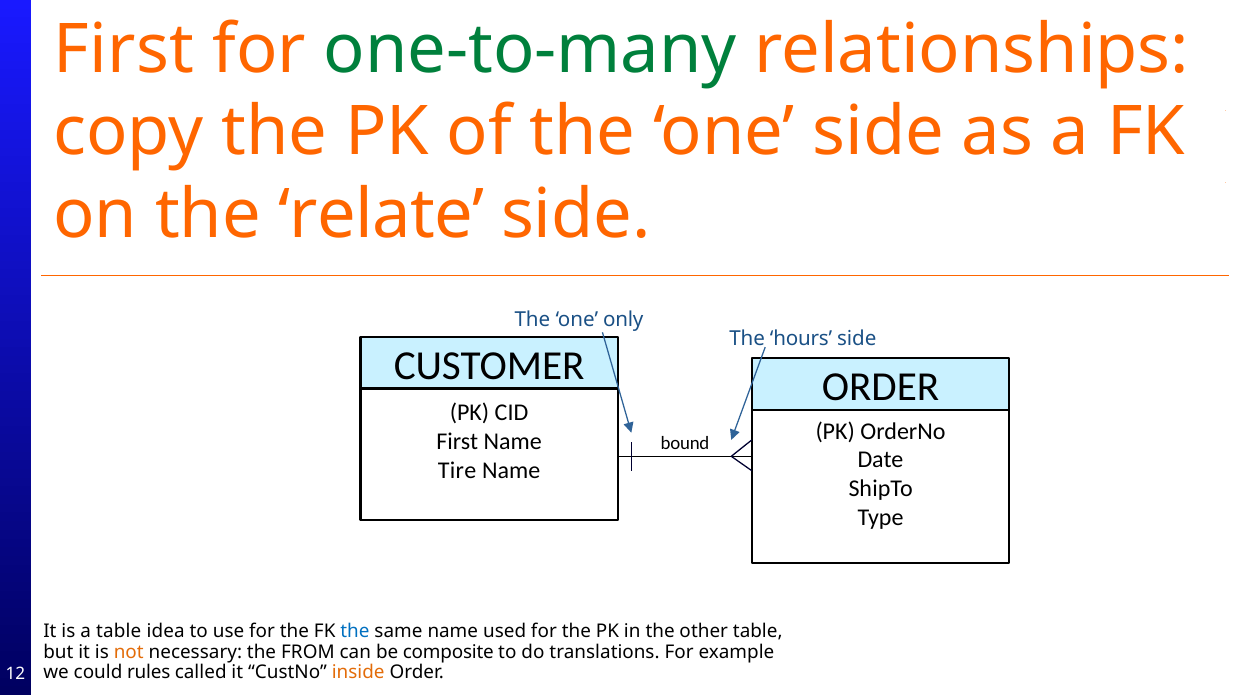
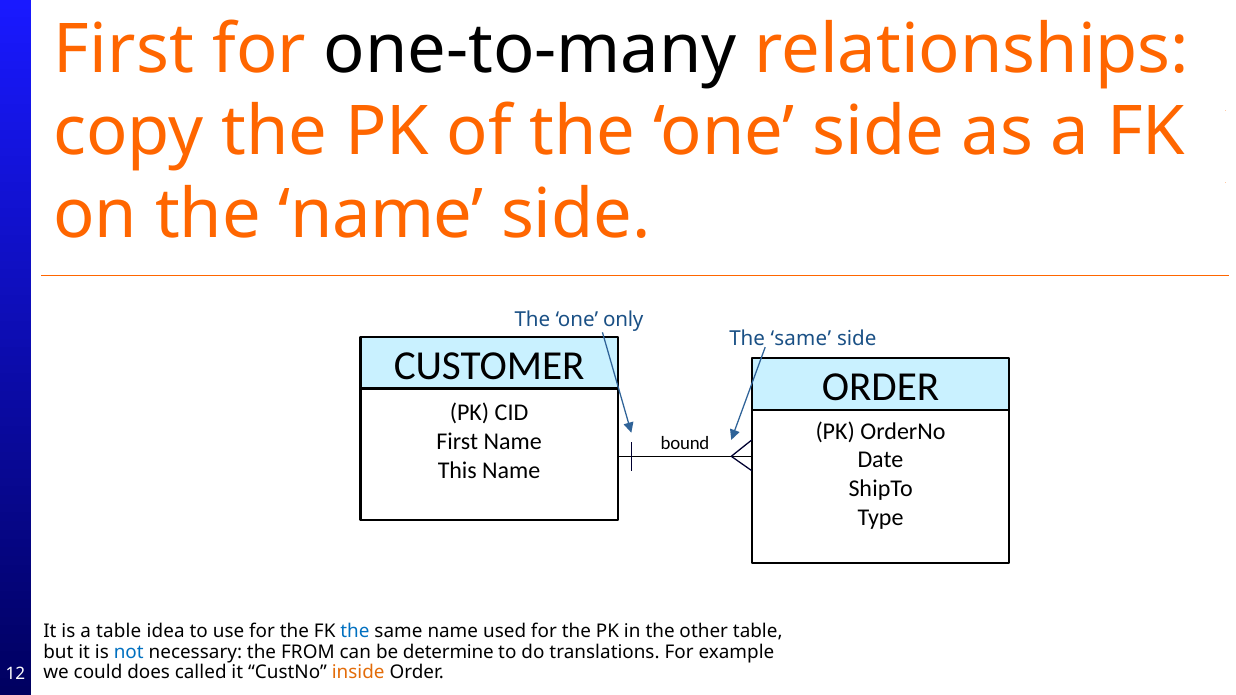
one-to-many colour: green -> black (530, 50)
the relate: relate -> name (381, 215)
hours: hours -> same (801, 339)
Tire: Tire -> This (457, 471)
not colour: orange -> blue (129, 652)
composite: composite -> determine (448, 652)
rules: rules -> does (149, 673)
